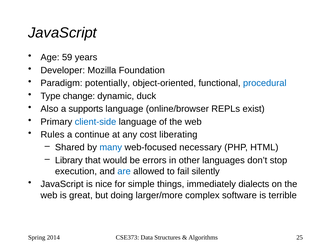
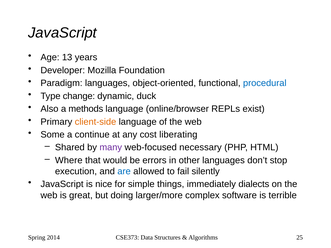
59: 59 -> 13 (67, 57)
Paradigm potentially: potentially -> languages (108, 83)
supports: supports -> methods (86, 109)
client-side colour: blue -> orange (96, 122)
Rules: Rules -> Some (53, 135)
many colour: blue -> purple (111, 148)
Library: Library -> Where (69, 160)
